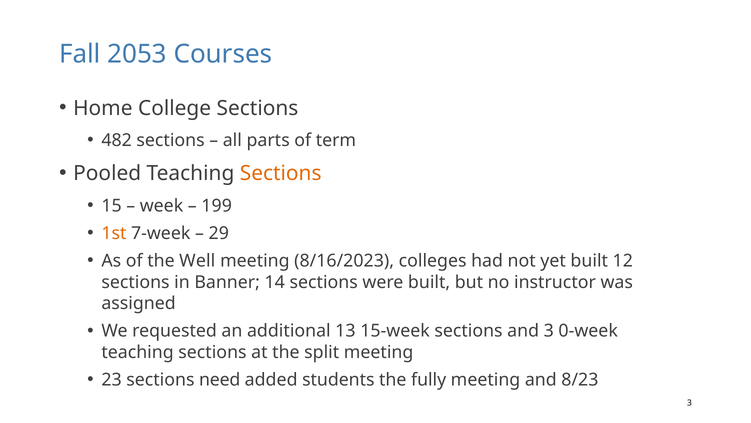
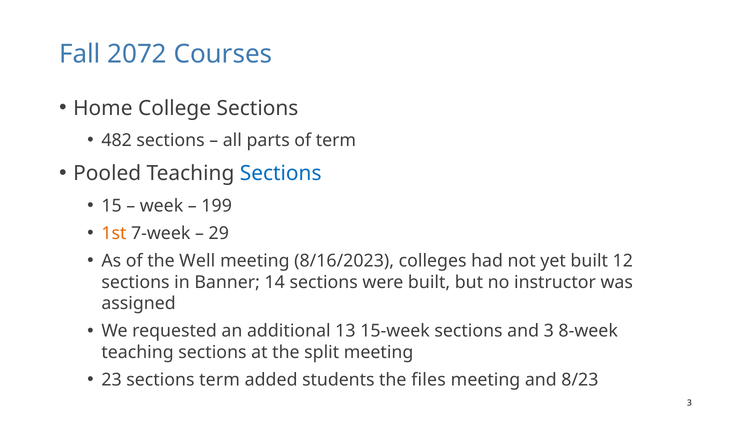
2053: 2053 -> 2072 (137, 54)
Sections colour: orange -> blue (281, 173)
0-week: 0-week -> 8-week (588, 331)
sections need: need -> term (220, 380)
fully: fully -> files (429, 380)
